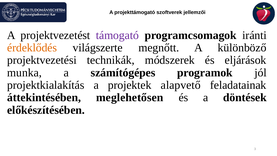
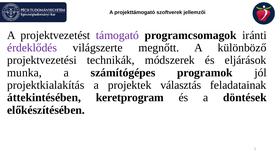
érdeklődés colour: orange -> purple (32, 48)
alapvető: alapvető -> választás (181, 85)
meglehetősen: meglehetősen -> keretprogram (130, 97)
